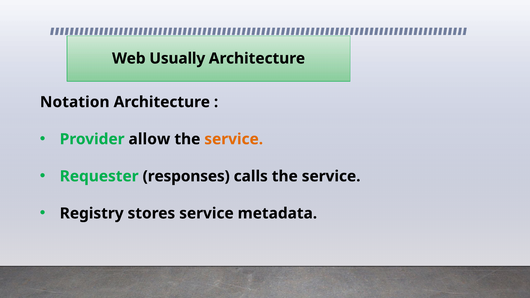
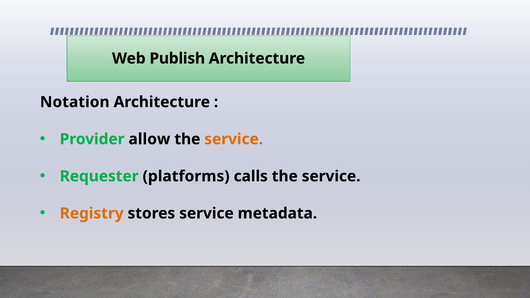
Usually: Usually -> Publish (177, 58)
responses: responses -> platforms (186, 176)
Registry colour: black -> orange (92, 213)
